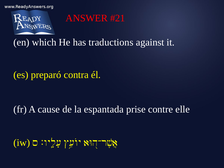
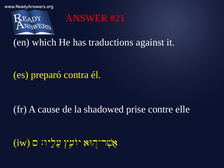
espantada: espantada -> shadowed (104, 109)
